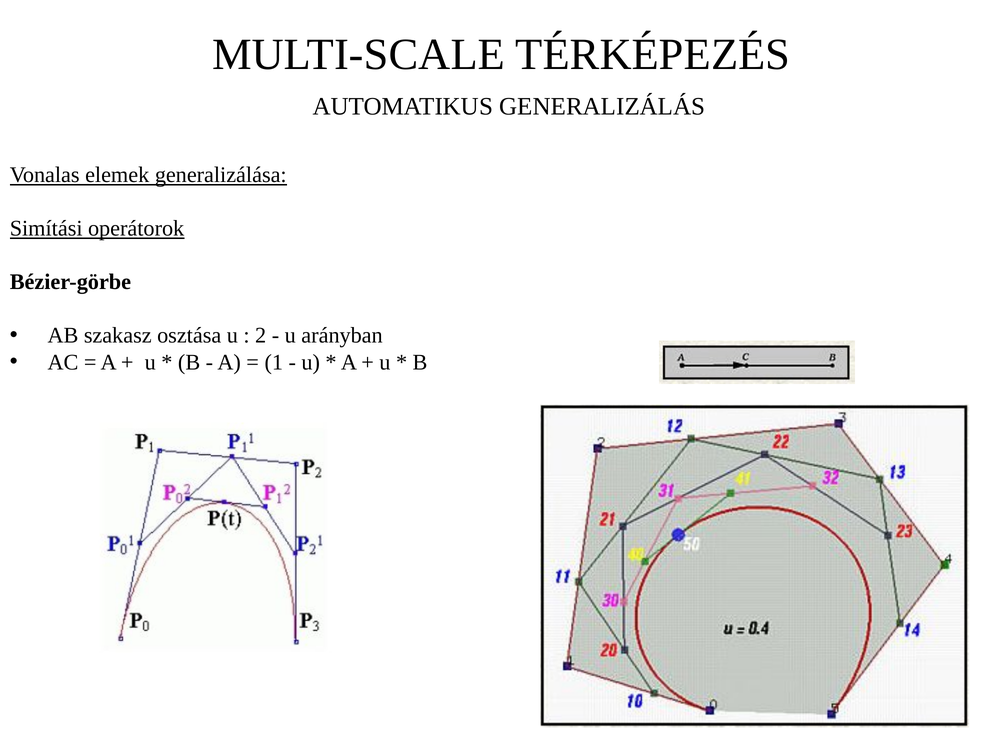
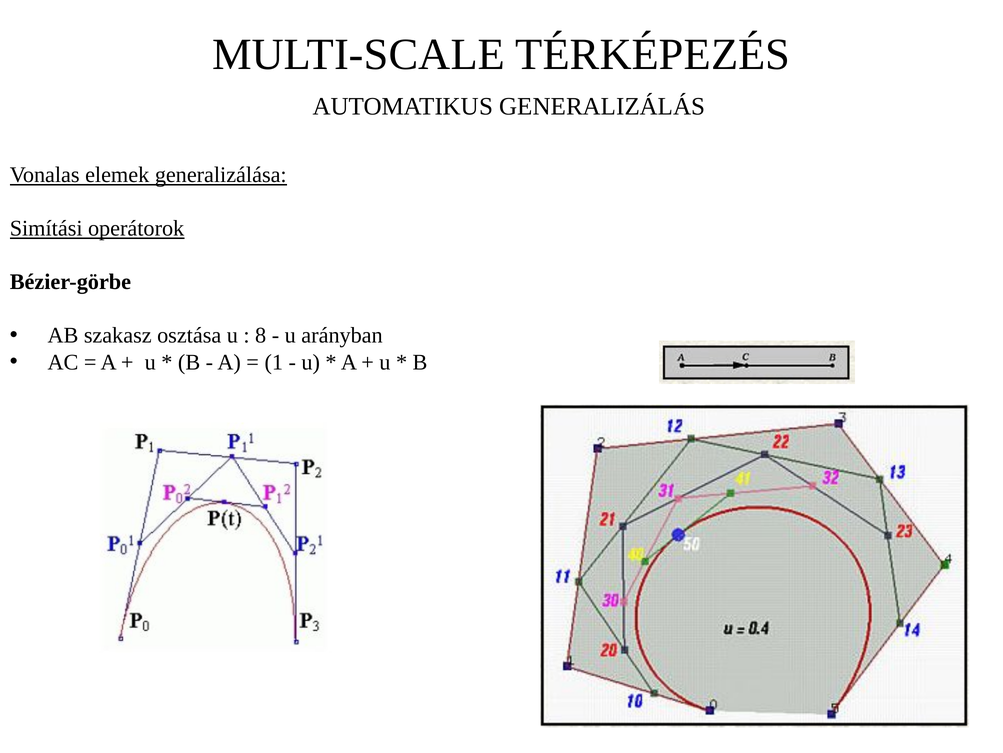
2: 2 -> 8 (261, 335)
